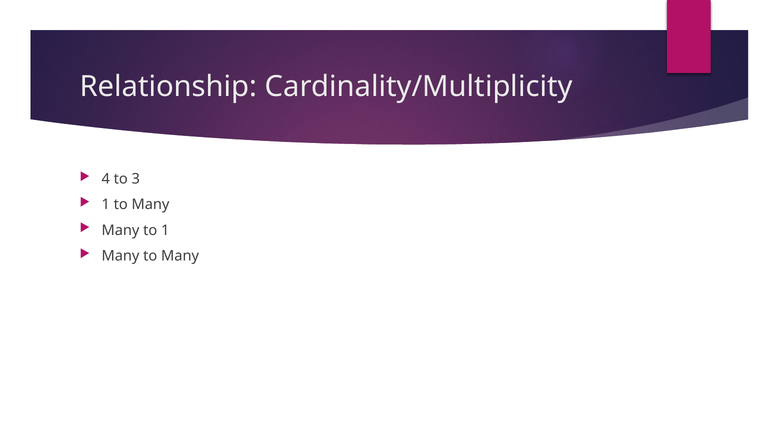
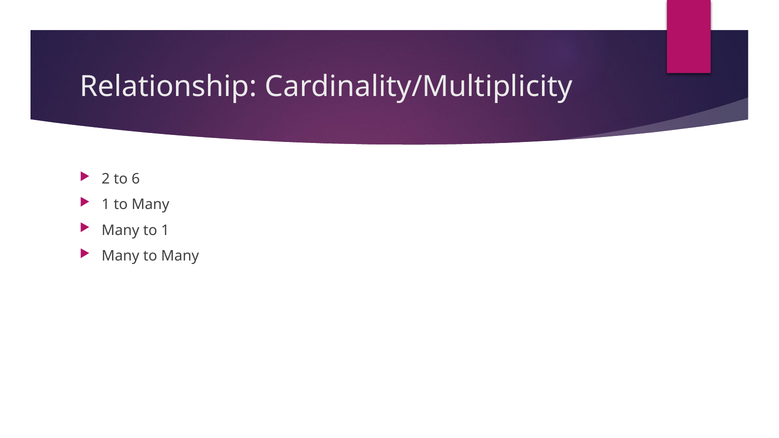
4: 4 -> 2 (106, 179)
3: 3 -> 6 (136, 179)
